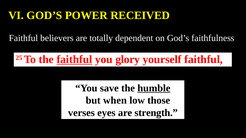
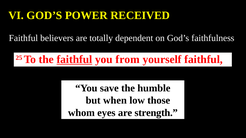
glory: glory -> from (128, 60)
humble underline: present -> none (154, 88)
verses: verses -> whom (81, 113)
